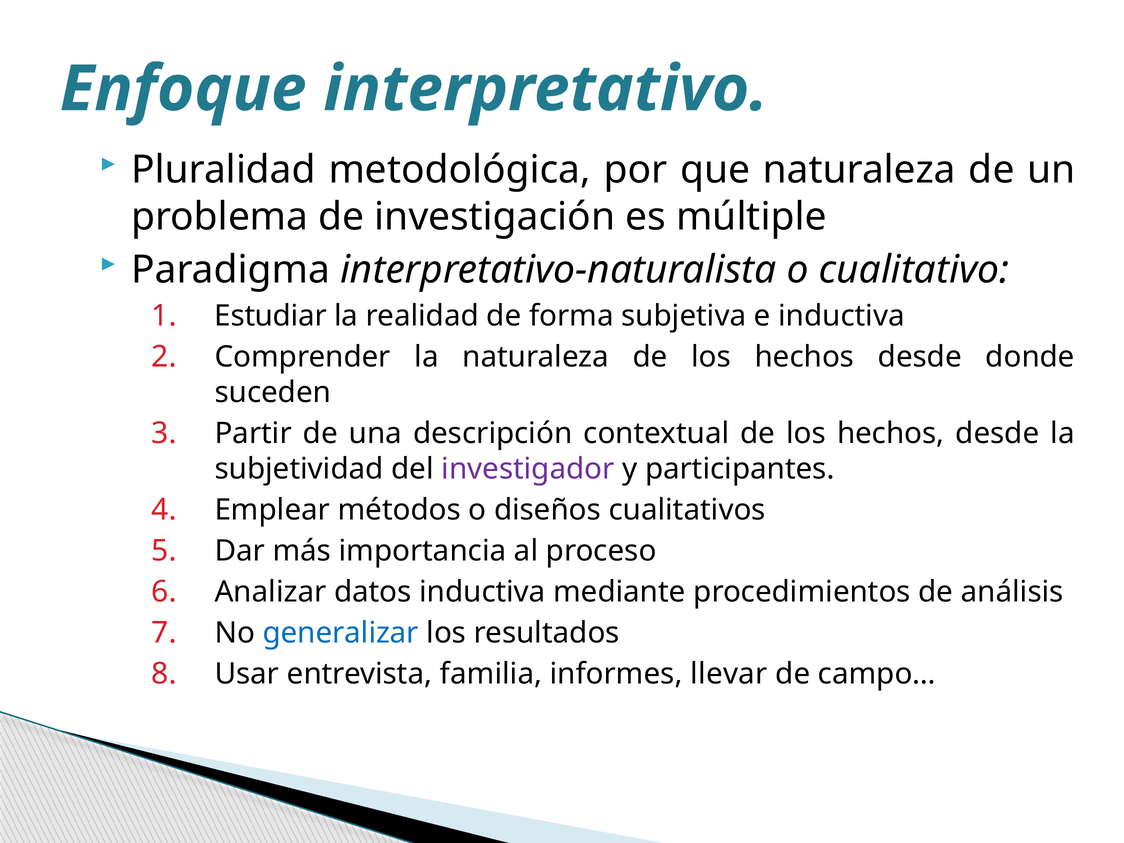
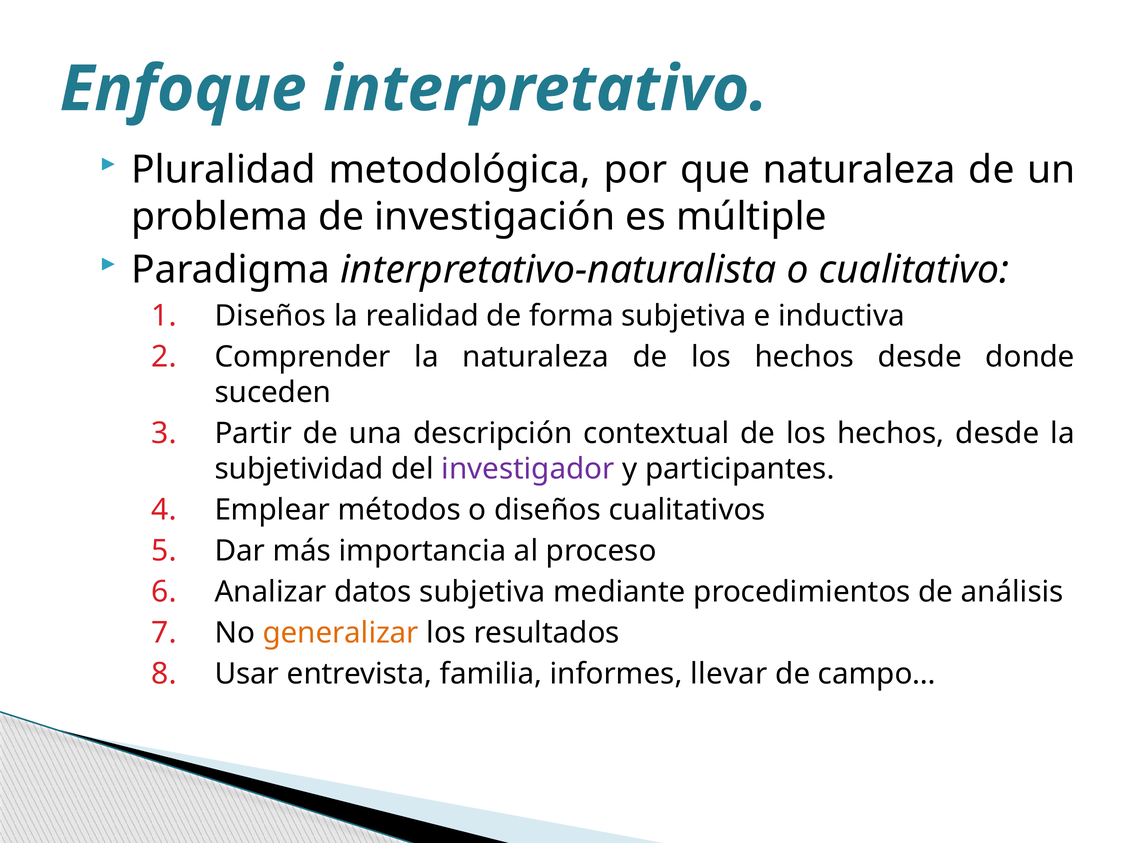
Estudiar: Estudiar -> Diseños (270, 316)
datos inductiva: inductiva -> subjetiva (482, 592)
generalizar colour: blue -> orange (341, 633)
